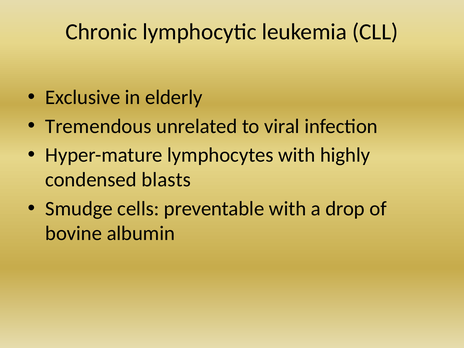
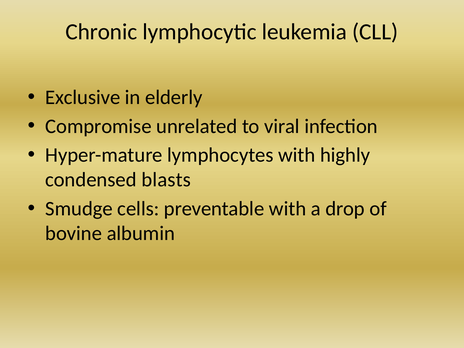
Tremendous: Tremendous -> Compromise (98, 126)
